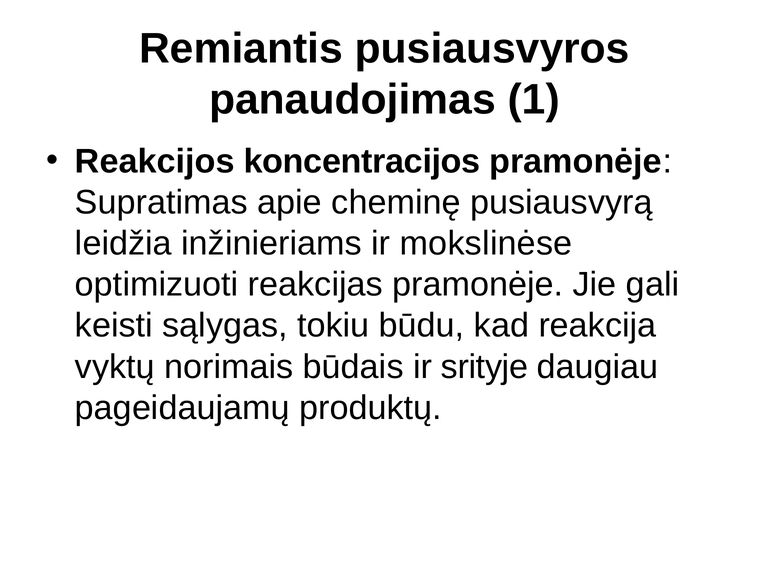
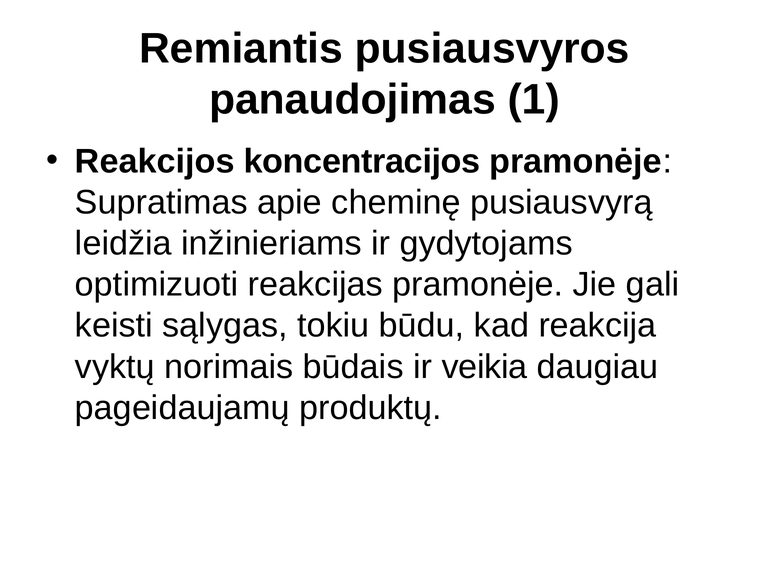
mokslinėse: mokslinėse -> gydytojams (486, 243)
srityje: srityje -> veikia (484, 367)
